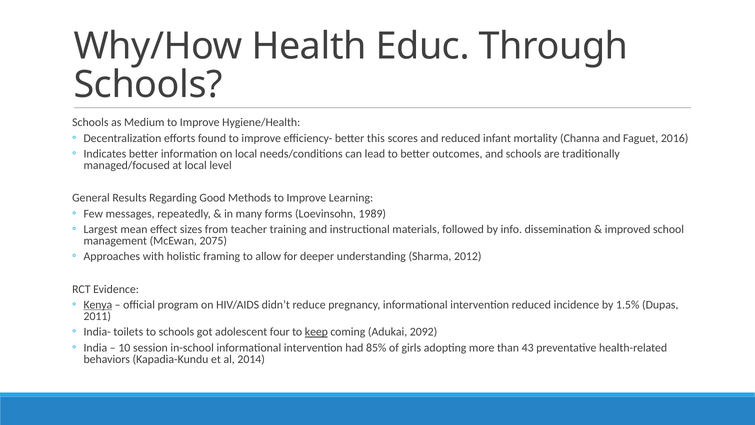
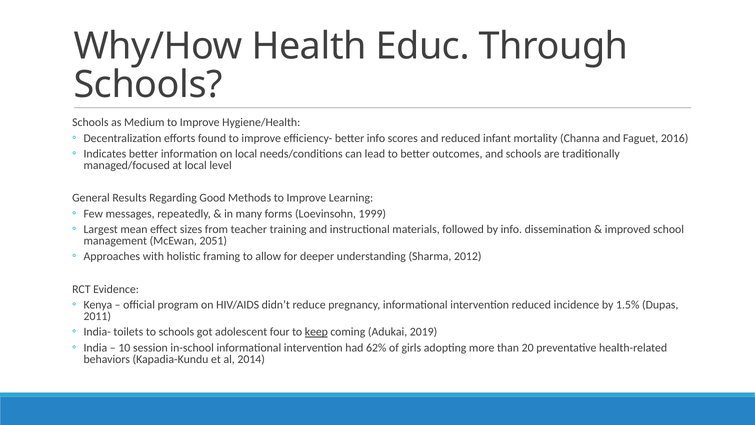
better this: this -> info (376, 138)
1989: 1989 -> 1999 (372, 213)
2075: 2075 -> 2051 (213, 241)
Kenya underline: present -> none (98, 305)
2092: 2092 -> 2019 (424, 332)
85%: 85% -> 62% (376, 347)
43: 43 -> 20 (528, 347)
